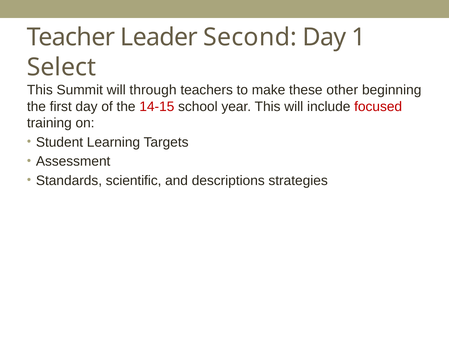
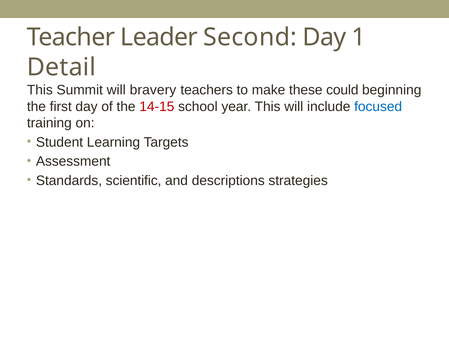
Select: Select -> Detail (61, 67)
through: through -> bravery (153, 90)
other: other -> could (342, 90)
focused colour: red -> blue (378, 106)
